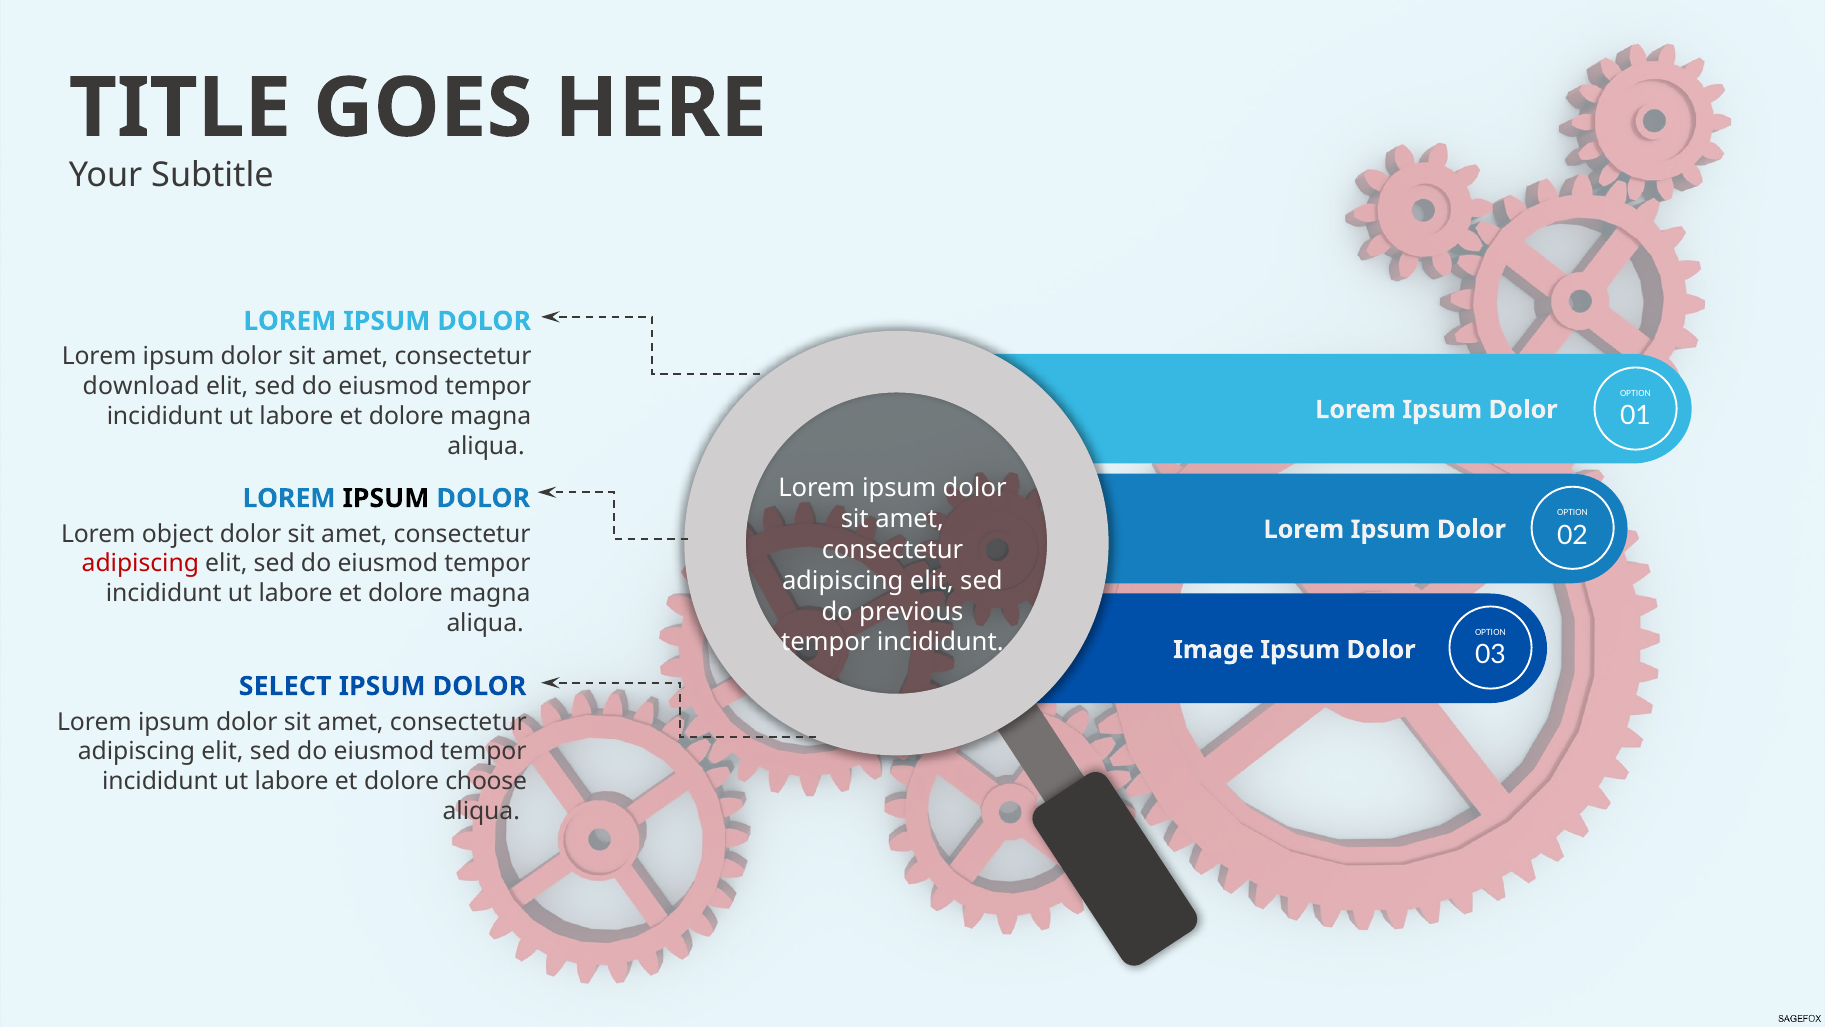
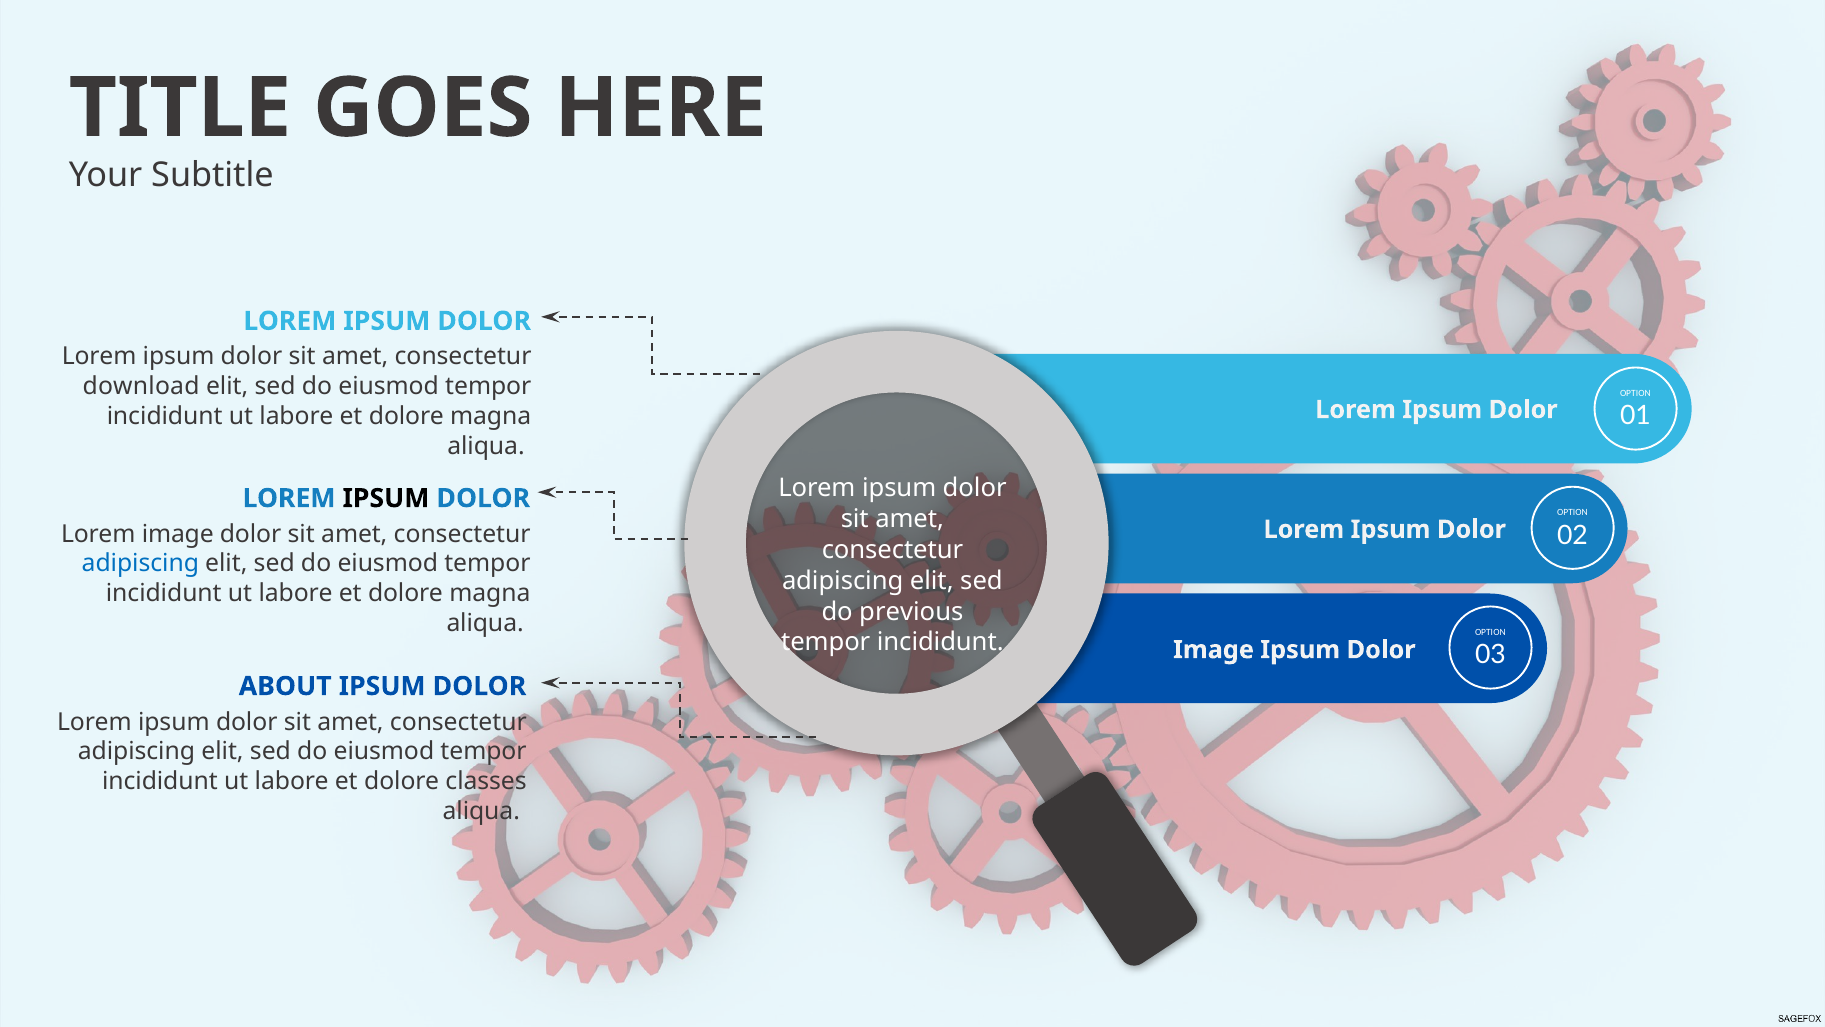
Lorem object: object -> image (178, 534)
adipiscing colour: red -> blue (140, 563)
SELECT: SELECT -> ABOUT (285, 686)
choose: choose -> classes (486, 781)
